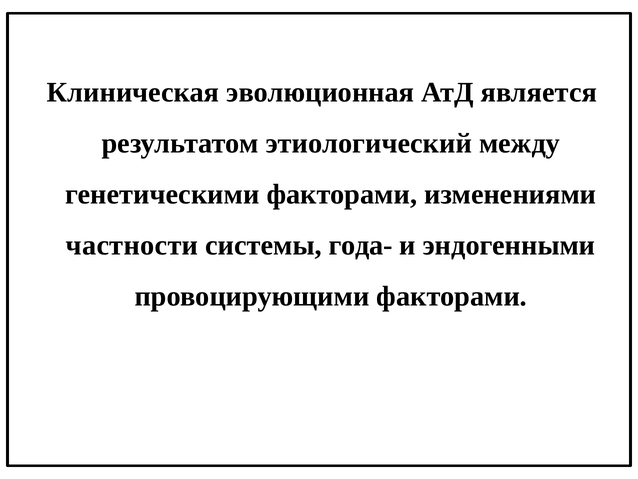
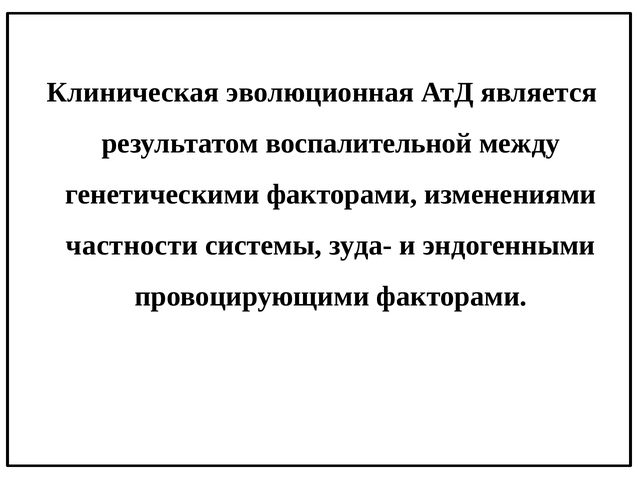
этиологический: этиологический -> воспалительной (369, 143)
года-: года- -> зуда- (361, 245)
